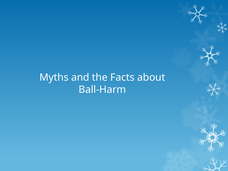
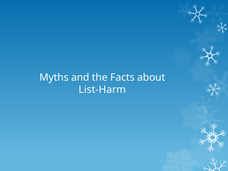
Ball-Harm: Ball-Harm -> List-Harm (102, 90)
